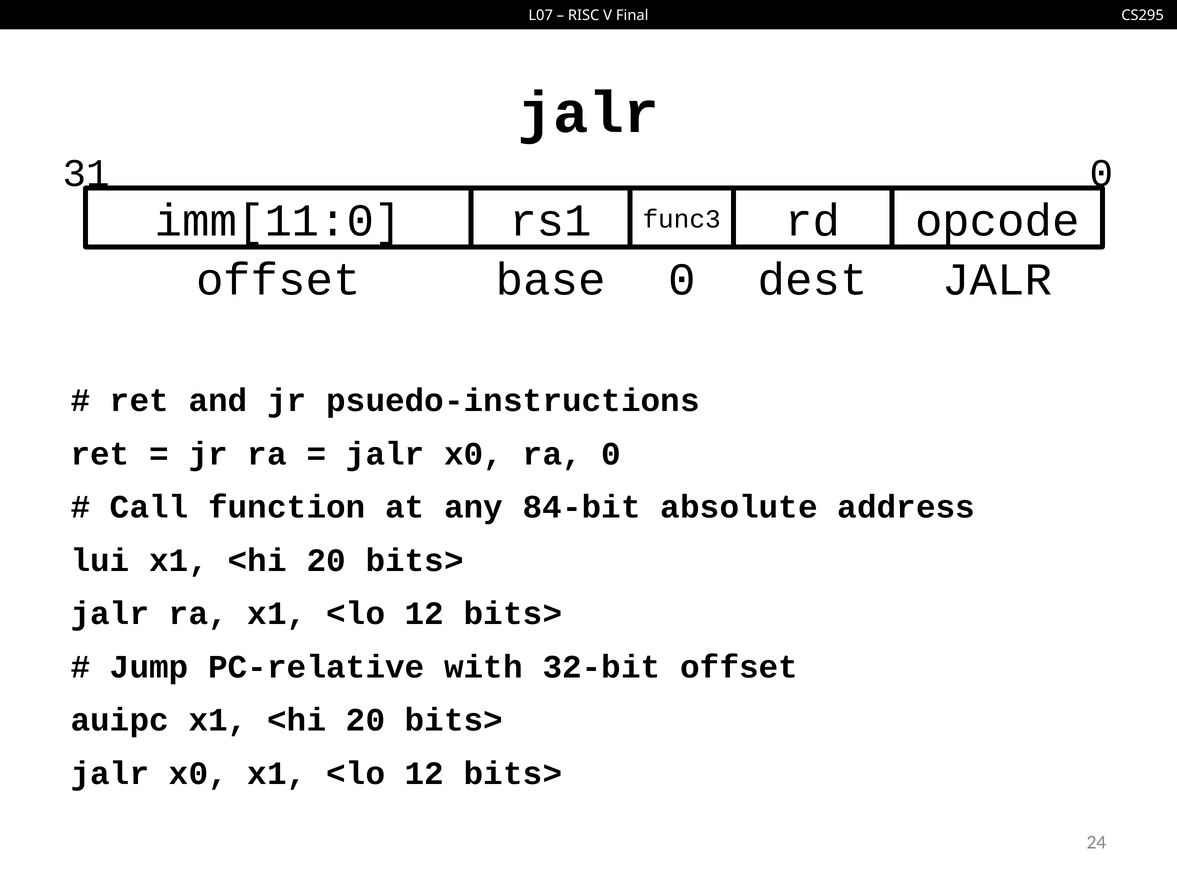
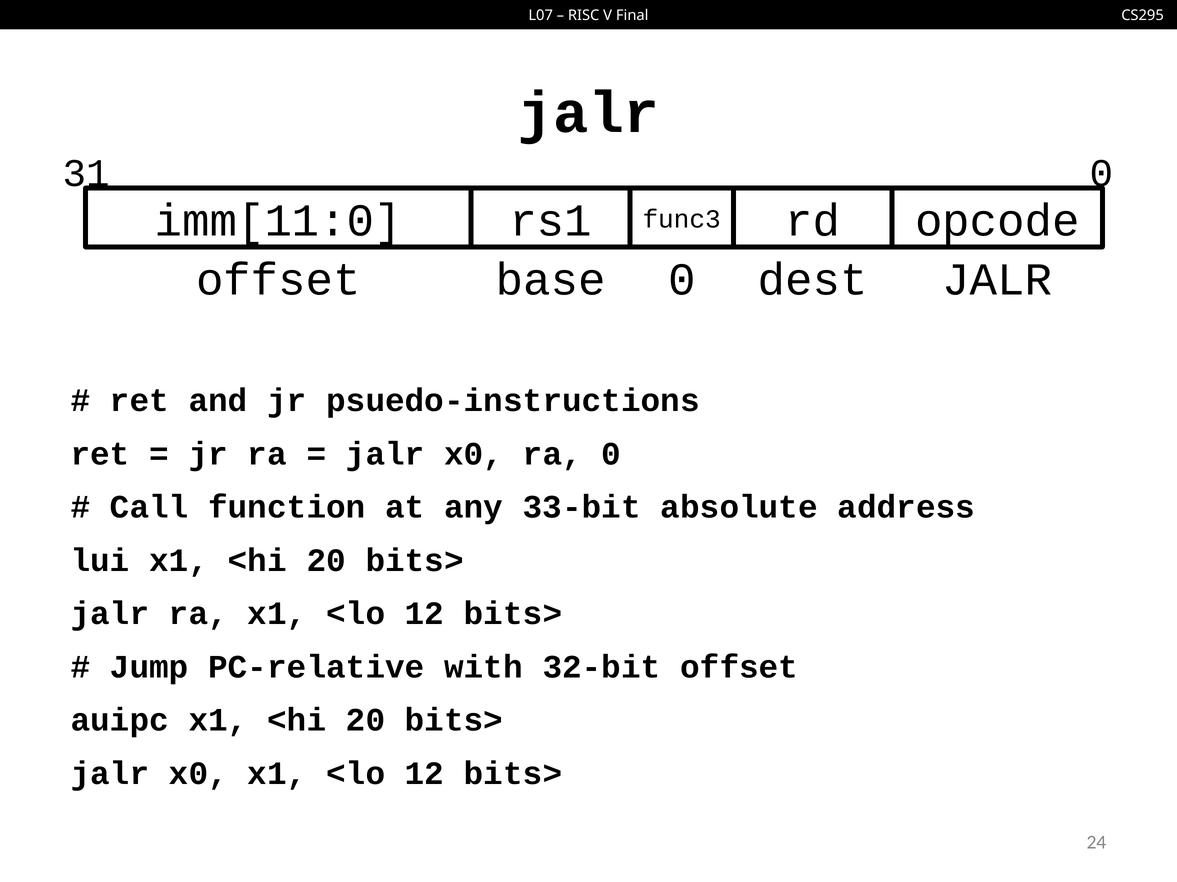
84-bit: 84-bit -> 33-bit (582, 507)
